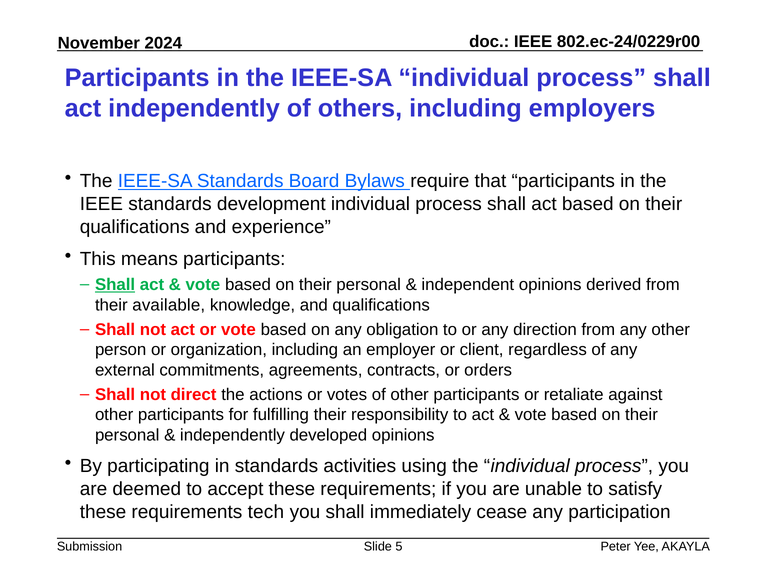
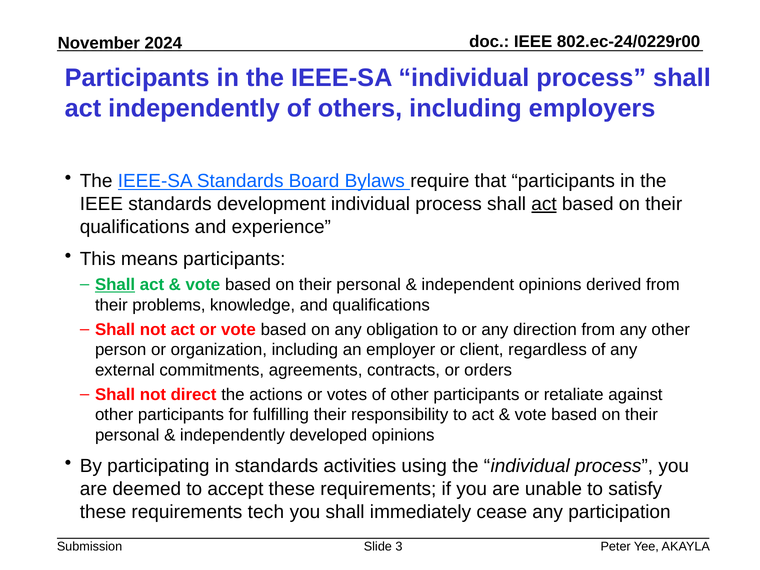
act underline: none -> present (544, 204)
available: available -> problems (169, 305)
5: 5 -> 3 (399, 547)
